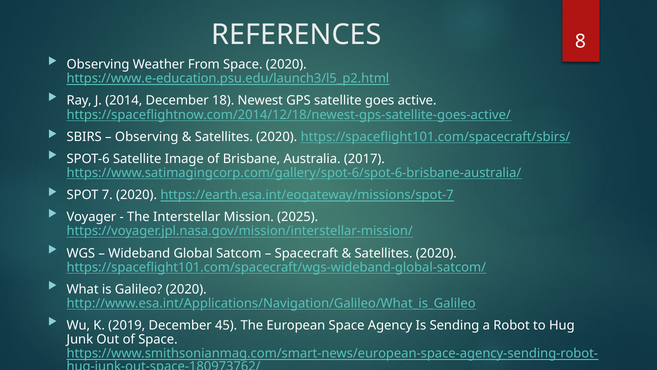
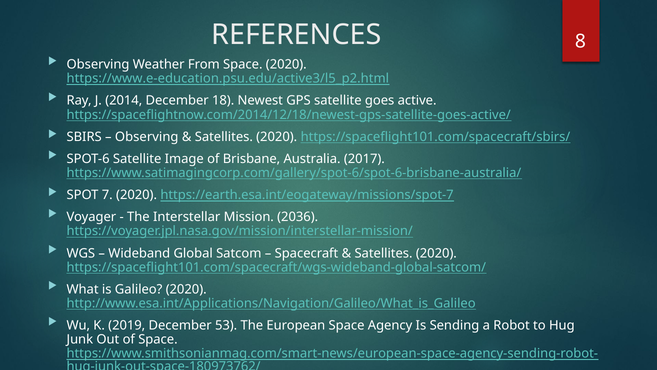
https://www.e-education.psu.edu/launch3/l5_p2.html: https://www.e-education.psu.edu/launch3/l5_p2.html -> https://www.e-education.psu.edu/active3/l5_p2.html (228, 79)
2025: 2025 -> 2036 (298, 217)
45: 45 -> 53 (226, 325)
